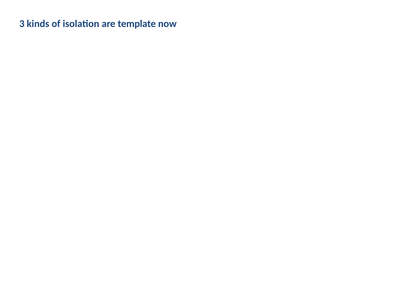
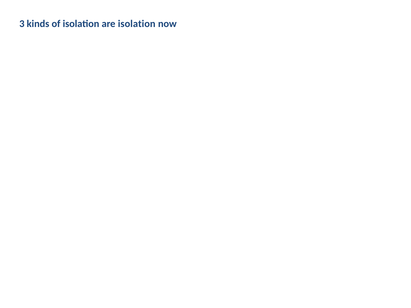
are template: template -> isolation (137, 24)
